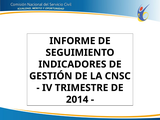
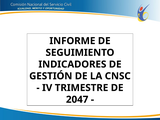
2014: 2014 -> 2047 (77, 100)
